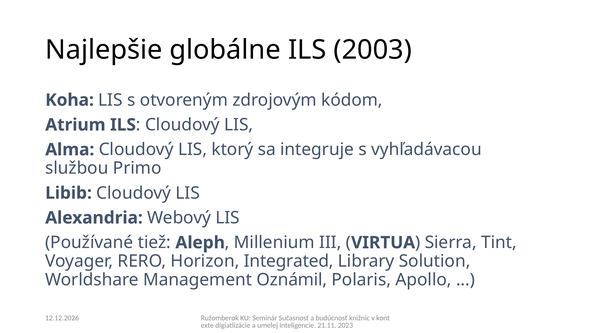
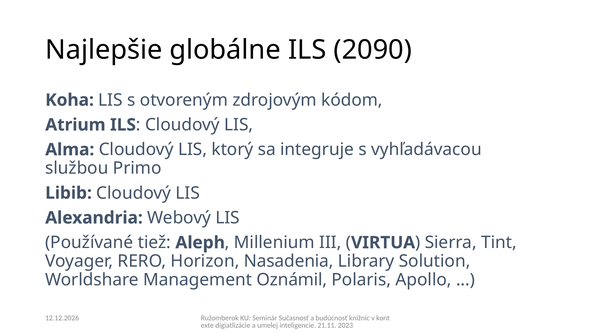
2003: 2003 -> 2090 (373, 50)
Integrated: Integrated -> Nasadenia (289, 262)
